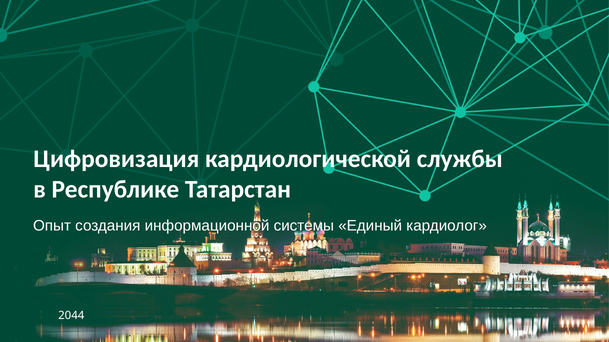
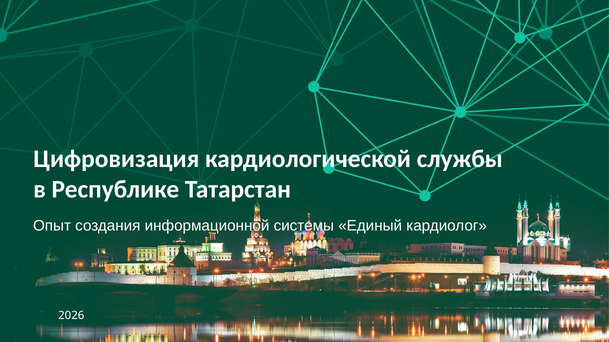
2044: 2044 -> 2026 (71, 316)
